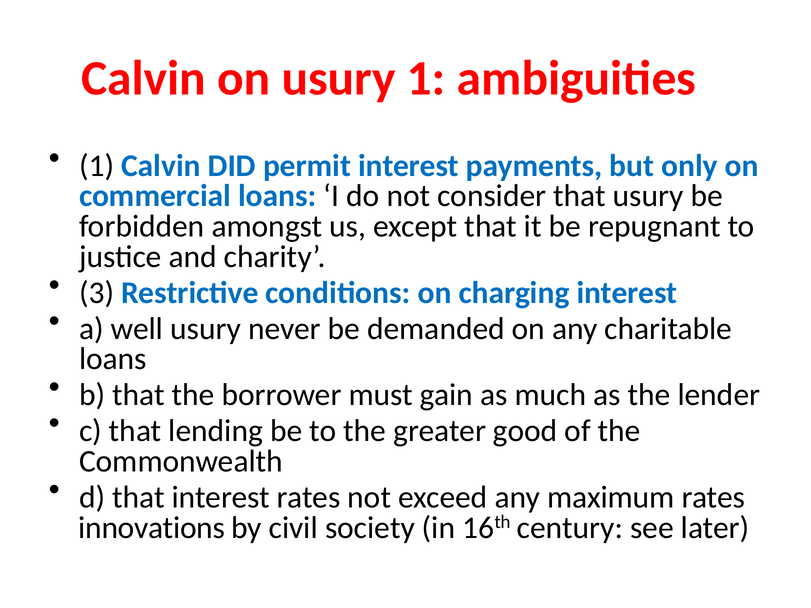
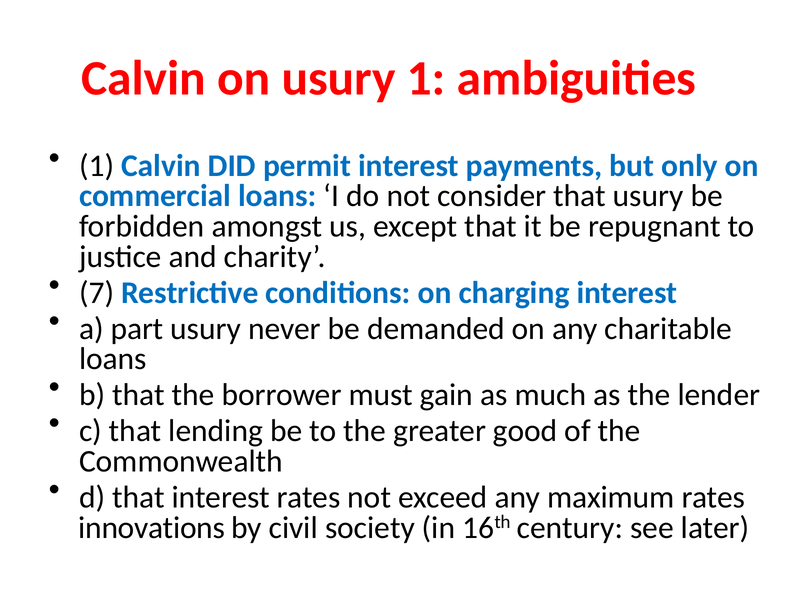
3: 3 -> 7 (97, 293)
well: well -> part (137, 329)
